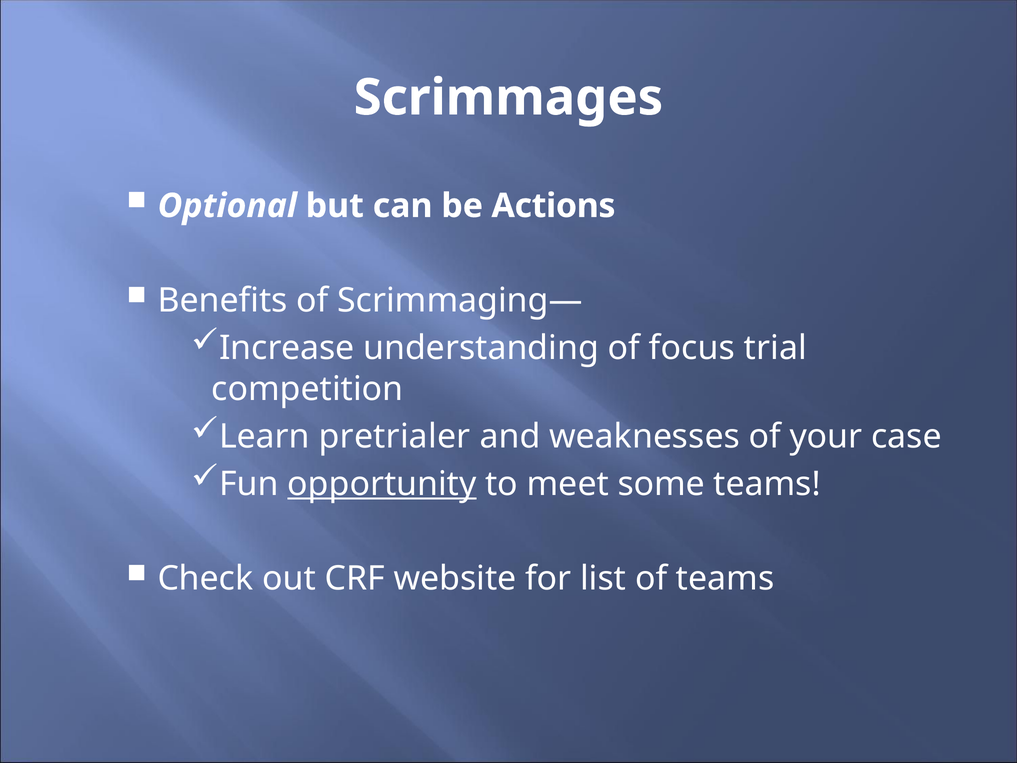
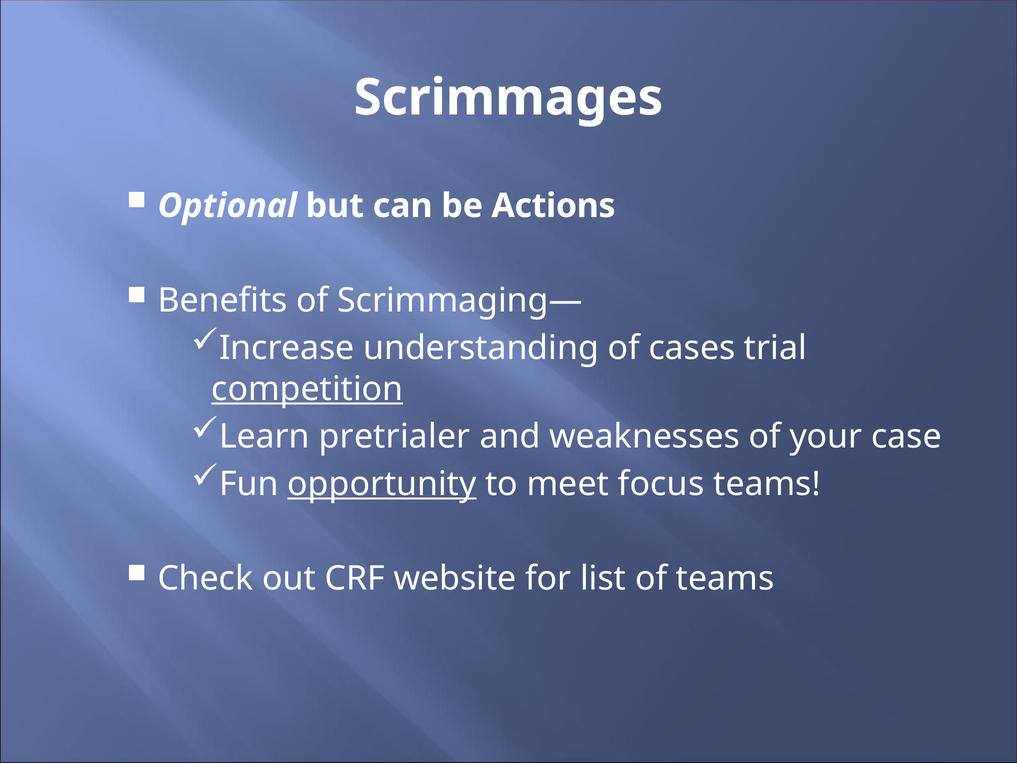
focus: focus -> cases (692, 348)
competition underline: none -> present (307, 389)
some: some -> focus (661, 484)
